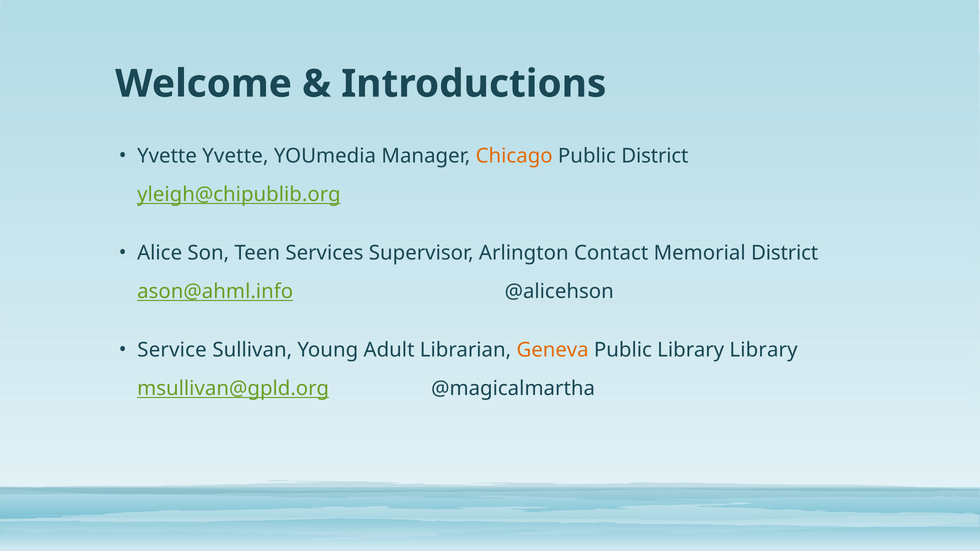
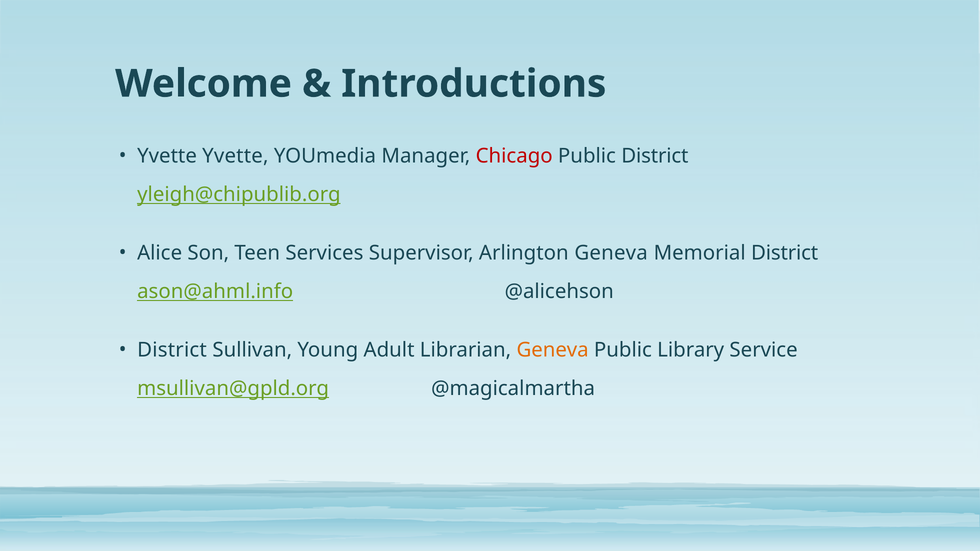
Chicago colour: orange -> red (514, 156)
Arlington Contact: Contact -> Geneva (611, 253)
Service: Service -> District (172, 350)
Library Library: Library -> Service (764, 350)
